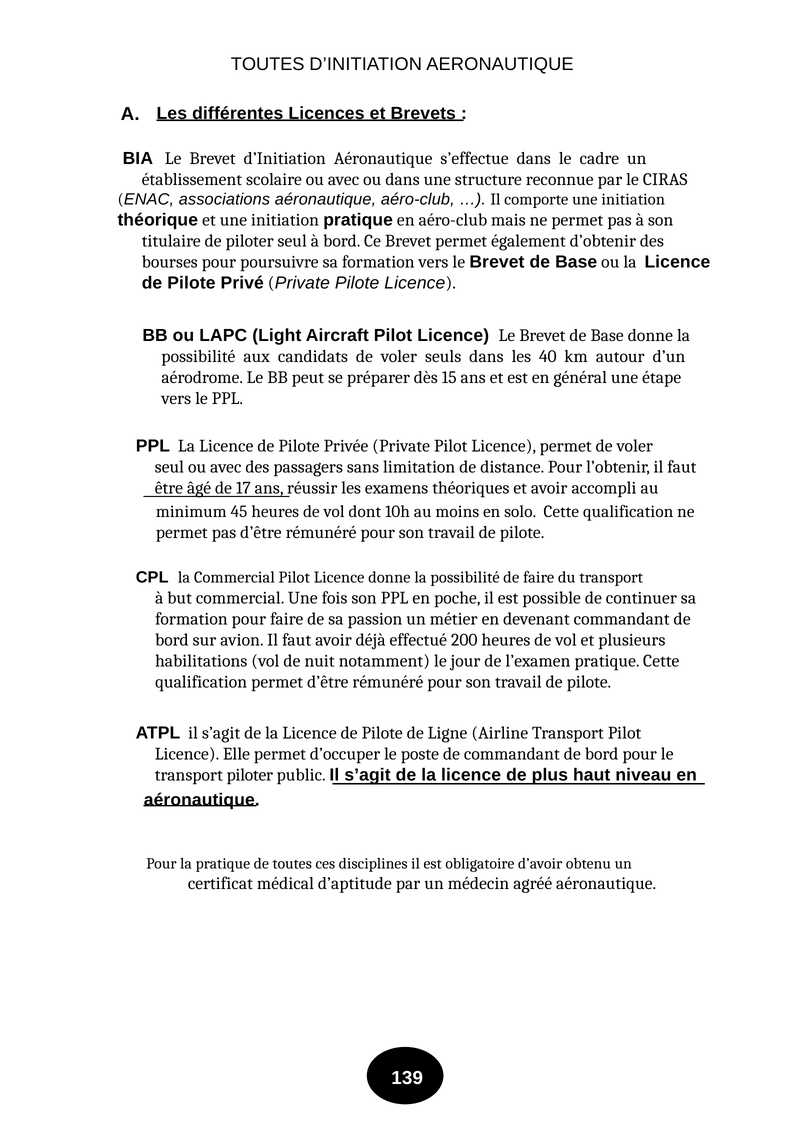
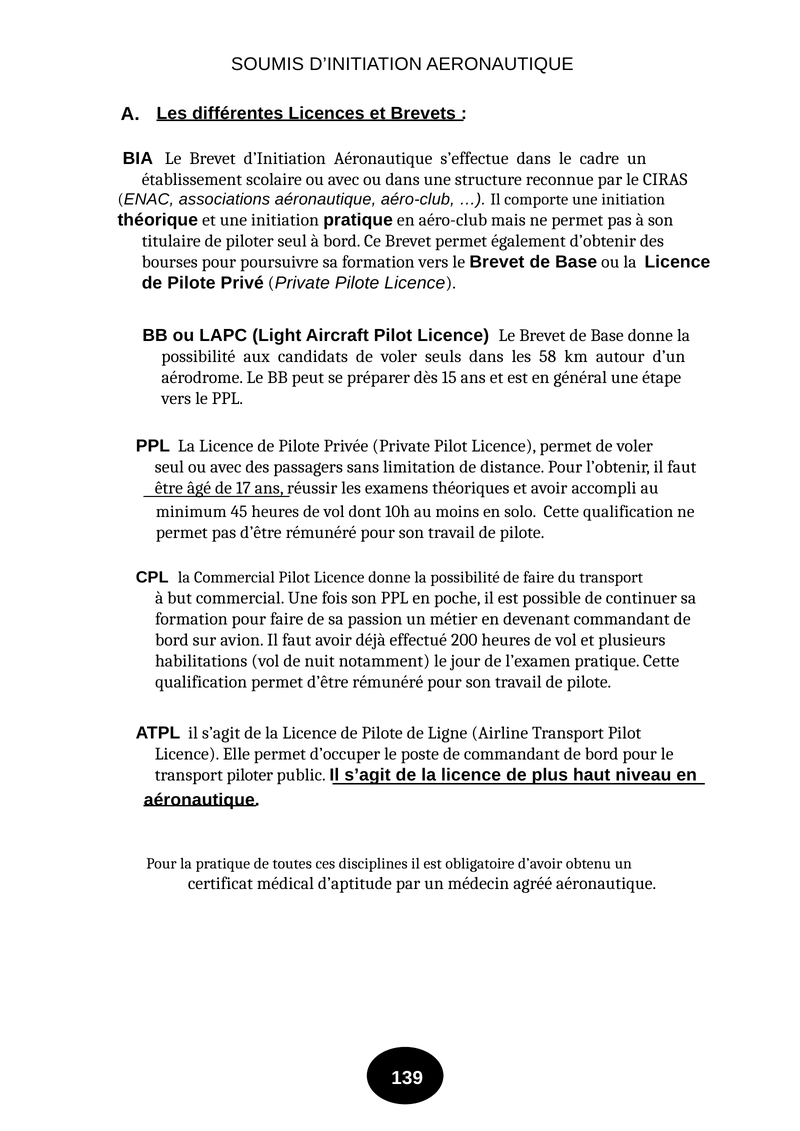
TOUTES: TOUTES -> SOUMIS (268, 64)
40: 40 -> 58 (548, 356)
